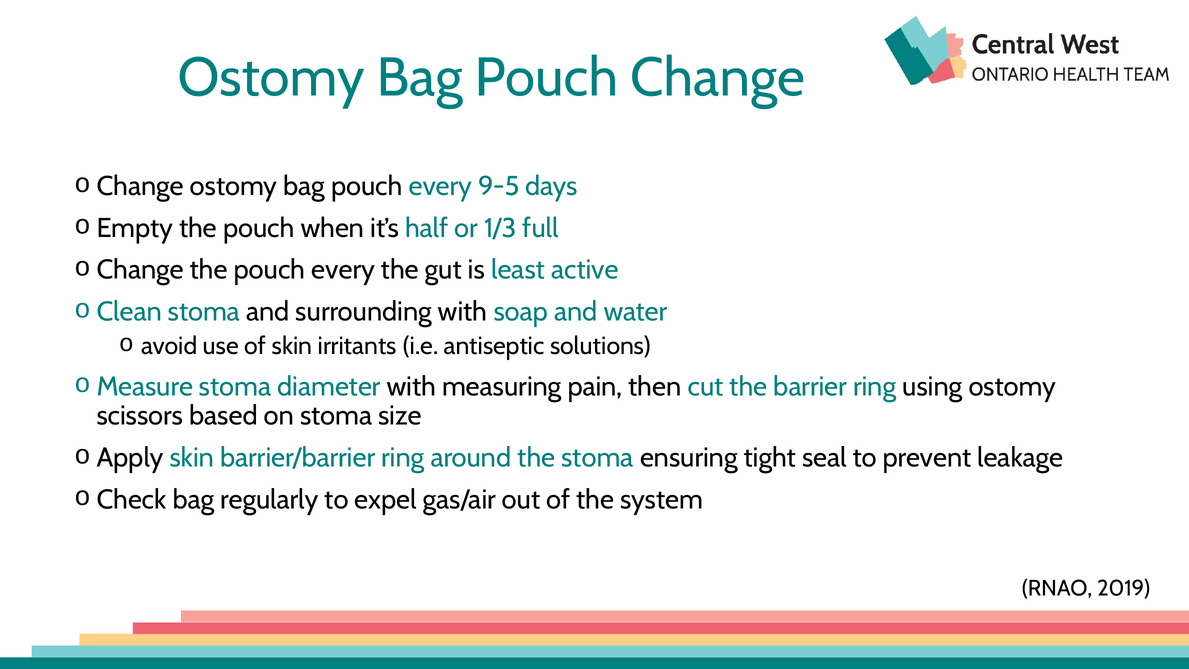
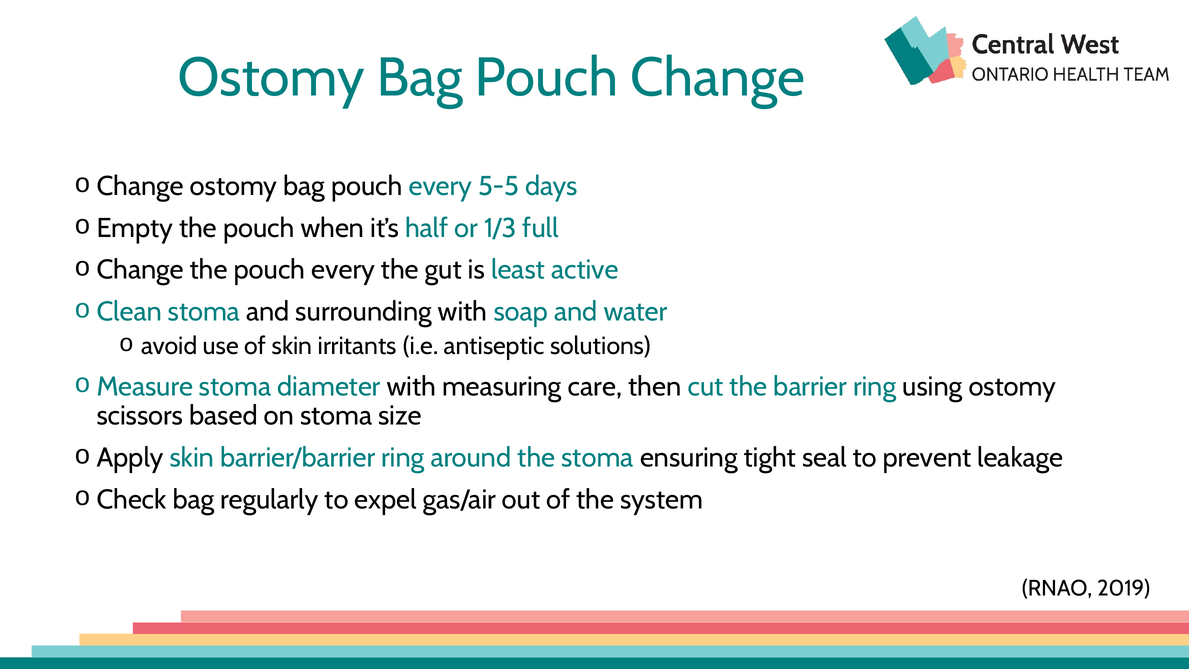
9-5: 9-5 -> 5-5 (499, 186)
pain: pain -> care (595, 386)
